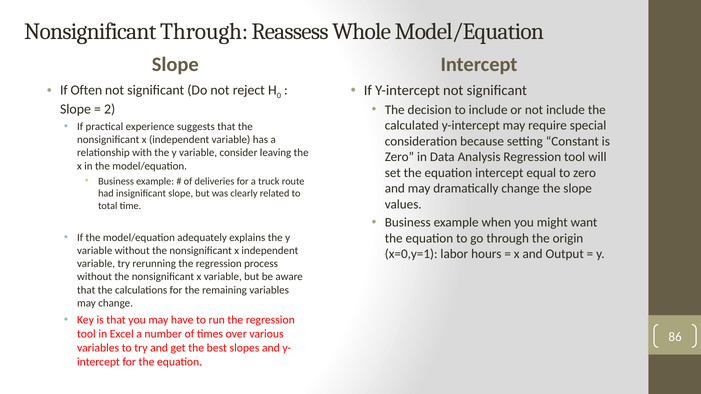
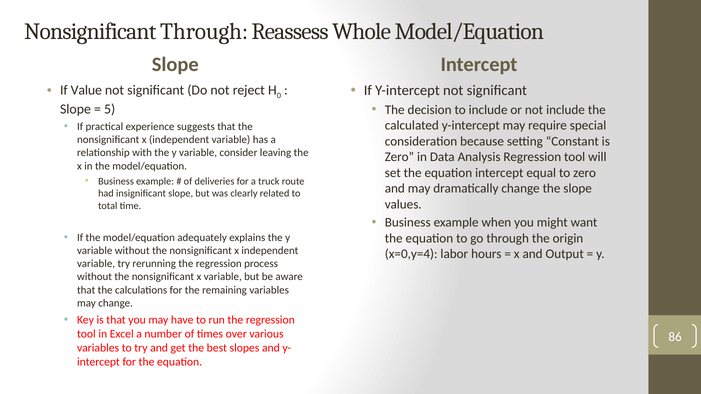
Often: Often -> Value (86, 90)
2: 2 -> 5 (110, 109)
x=0,y=1: x=0,y=1 -> x=0,y=4 (411, 254)
